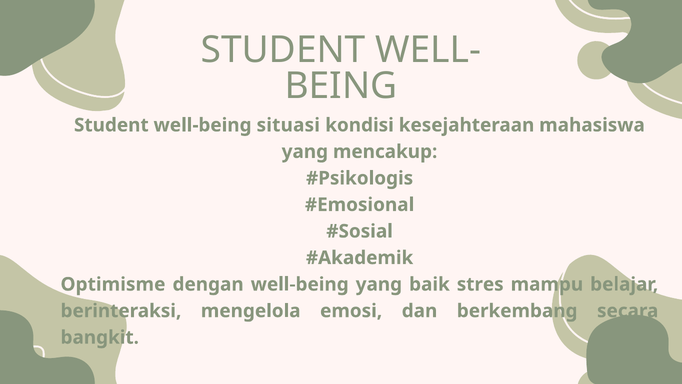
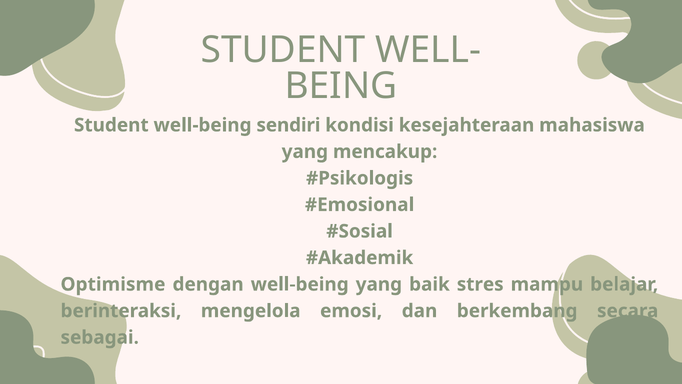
situasi: situasi -> sendiri (288, 125)
bangkit: bangkit -> sebagai (100, 337)
